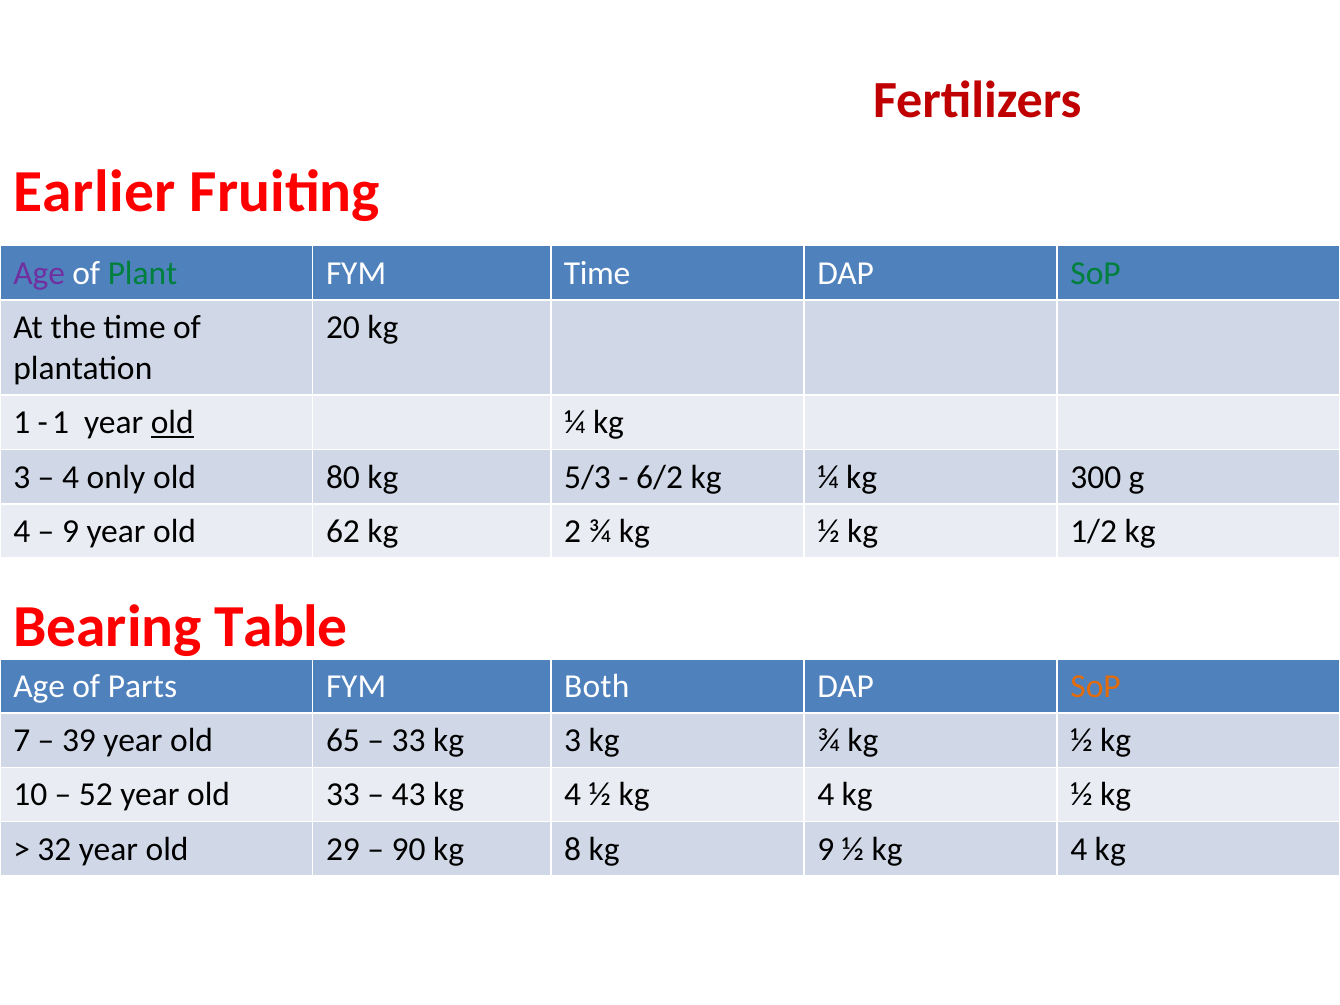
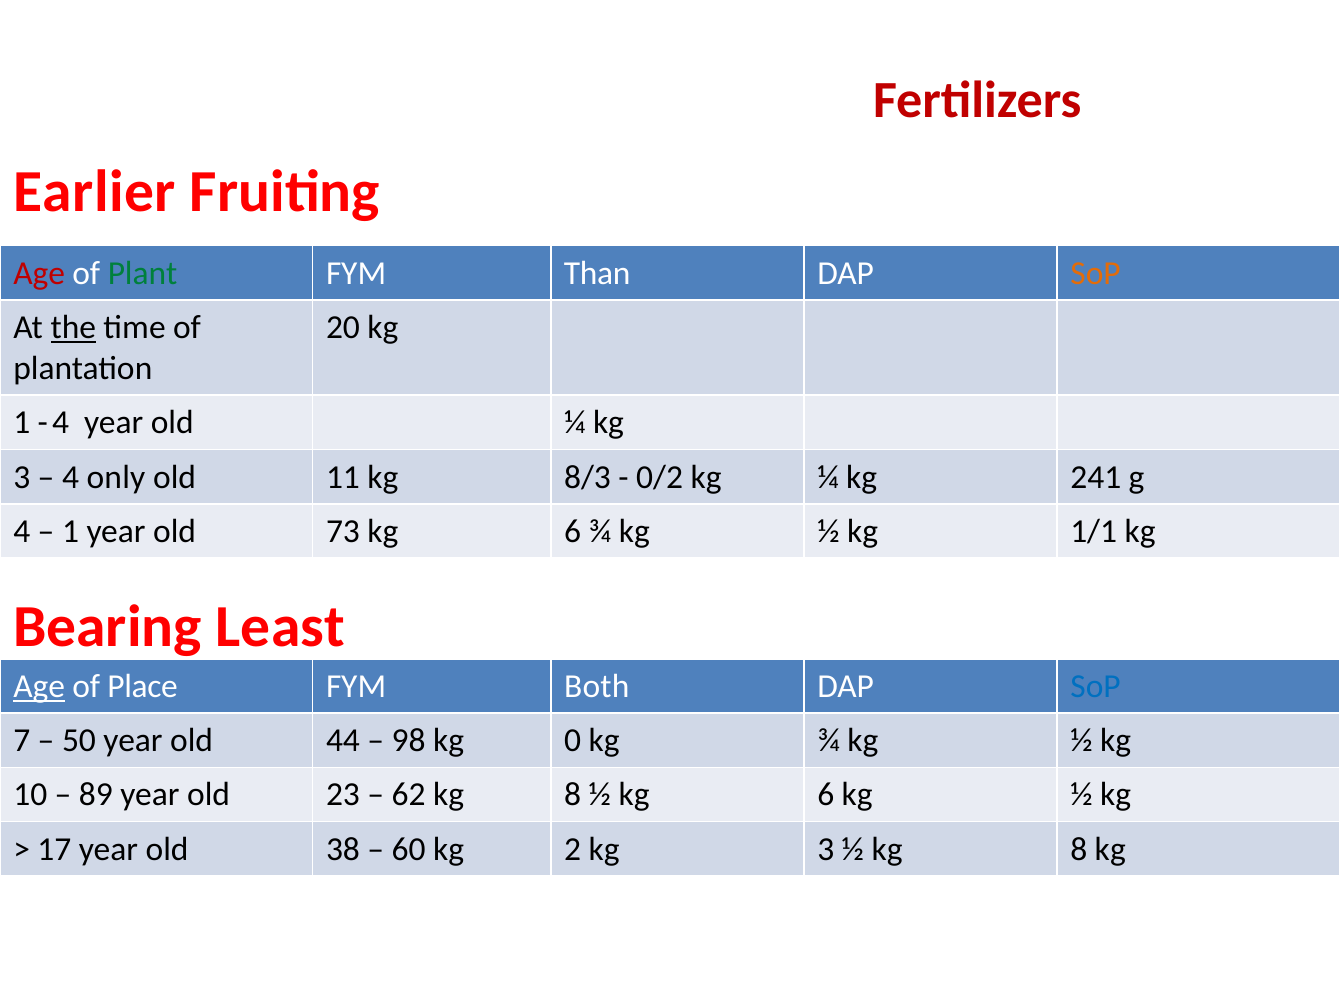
Age colour: purple -> red (39, 273)
FYM Time: Time -> Than (597, 273)
SoP colour: green -> orange (1096, 273)
the underline: none -> present (73, 328)
1: 1 -> 4 (61, 423)
old underline: present -> none (172, 423)
80: 80 -> 11 (343, 477)
5/3: 5/3 -> 8/3 (588, 477)
6/2: 6/2 -> 0/2 (660, 477)
300: 300 -> 241 (1096, 477)
9: 9 -> 1 (70, 531)
62: 62 -> 73 (343, 531)
2: 2 -> 6 (573, 531)
1/2: 1/2 -> 1/1 (1094, 531)
Table: Table -> Least (280, 627)
Age underline: none -> present (39, 686)
Parts: Parts -> Place (143, 686)
SoP colour: orange -> blue (1096, 686)
39: 39 -> 50 (79, 741)
65: 65 -> 44 (343, 741)
33: 33 -> 98 (409, 741)
3: 3 -> 0 (573, 741)
52: 52 -> 89 (96, 795)
old 33: 33 -> 23 (343, 795)
43: 43 -> 62 (409, 795)
4: 4 -> 8 (573, 795)
4: 4 -> 6 (826, 795)
32: 32 -> 17 (54, 849)
29: 29 -> 38 (343, 849)
90: 90 -> 60 (409, 849)
8: 8 -> 2 (573, 849)
9: 9 -> 3 (826, 849)
4: 4 -> 8 (1079, 849)
